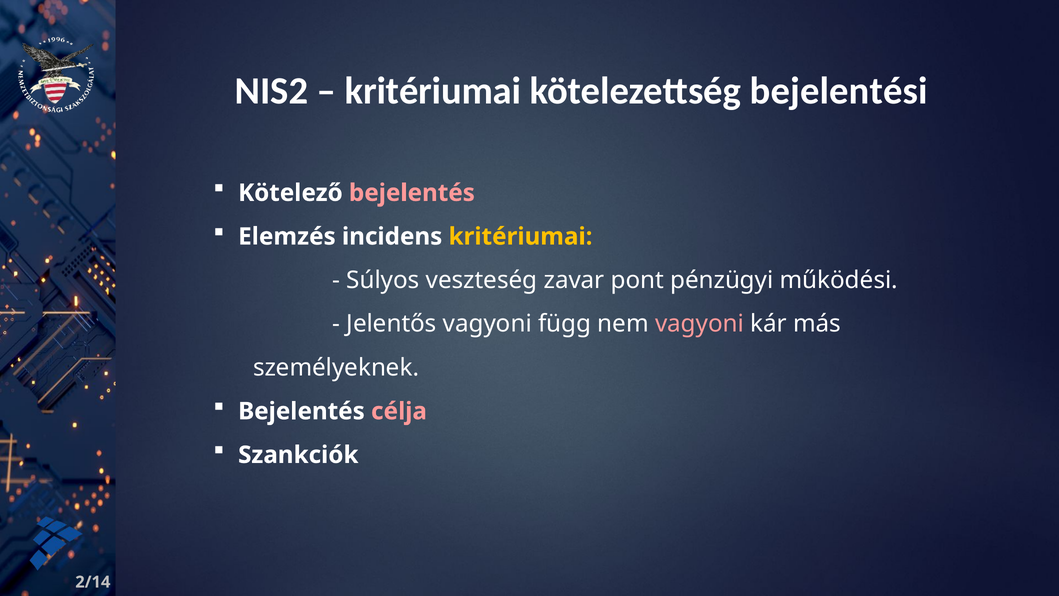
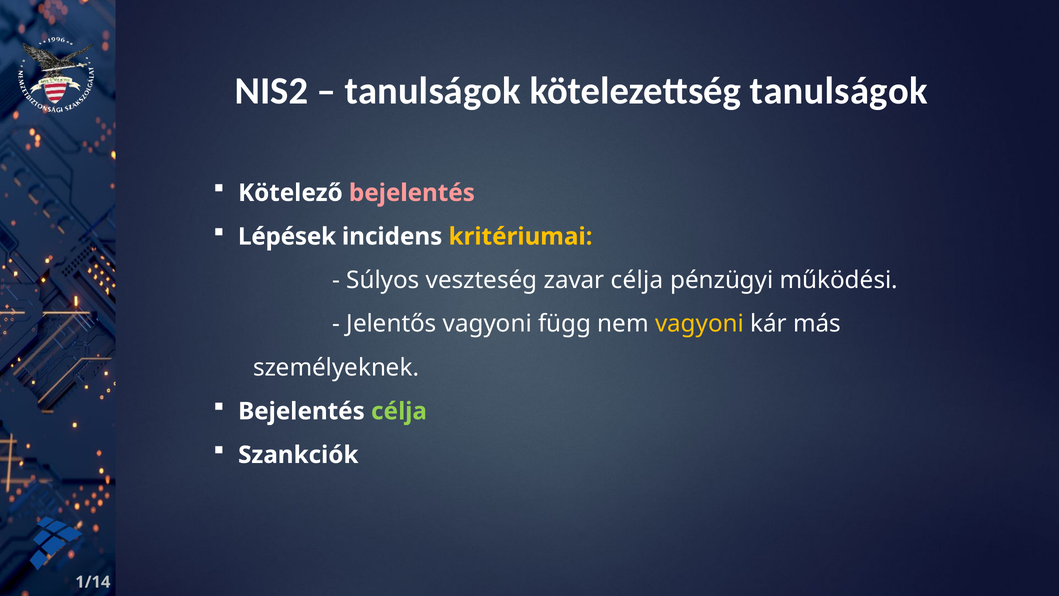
kritériumai: kritériumai -> tanulságok (433, 91)
kötelezettség bejelentési: bejelentési -> tanulságok (839, 91)
Elemzés: Elemzés -> Lépések (287, 236)
zavar pont: pont -> célja (637, 280)
vagyoni colour: pink -> yellow (700, 324)
célja colour: pink -> light green (399, 411)
2/14: 2/14 -> 1/14 (93, 582)
